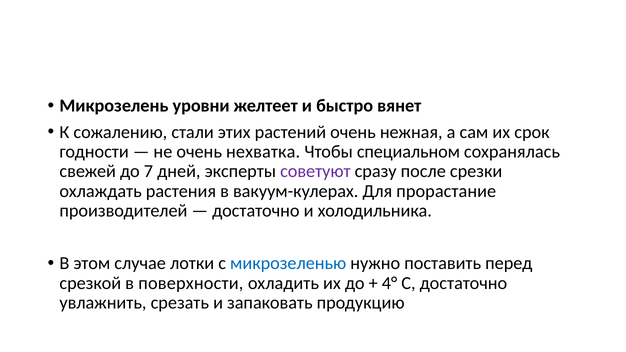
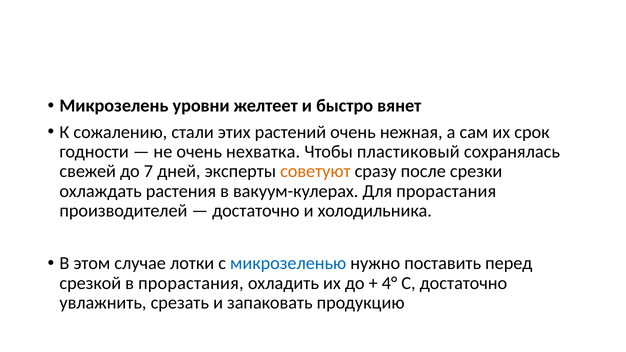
специальном: специальном -> пластиковый (408, 152)
советуют colour: purple -> orange (315, 172)
Для прорастание: прорастание -> прорастания (446, 191)
в поверхности: поверхности -> прорастания (191, 283)
